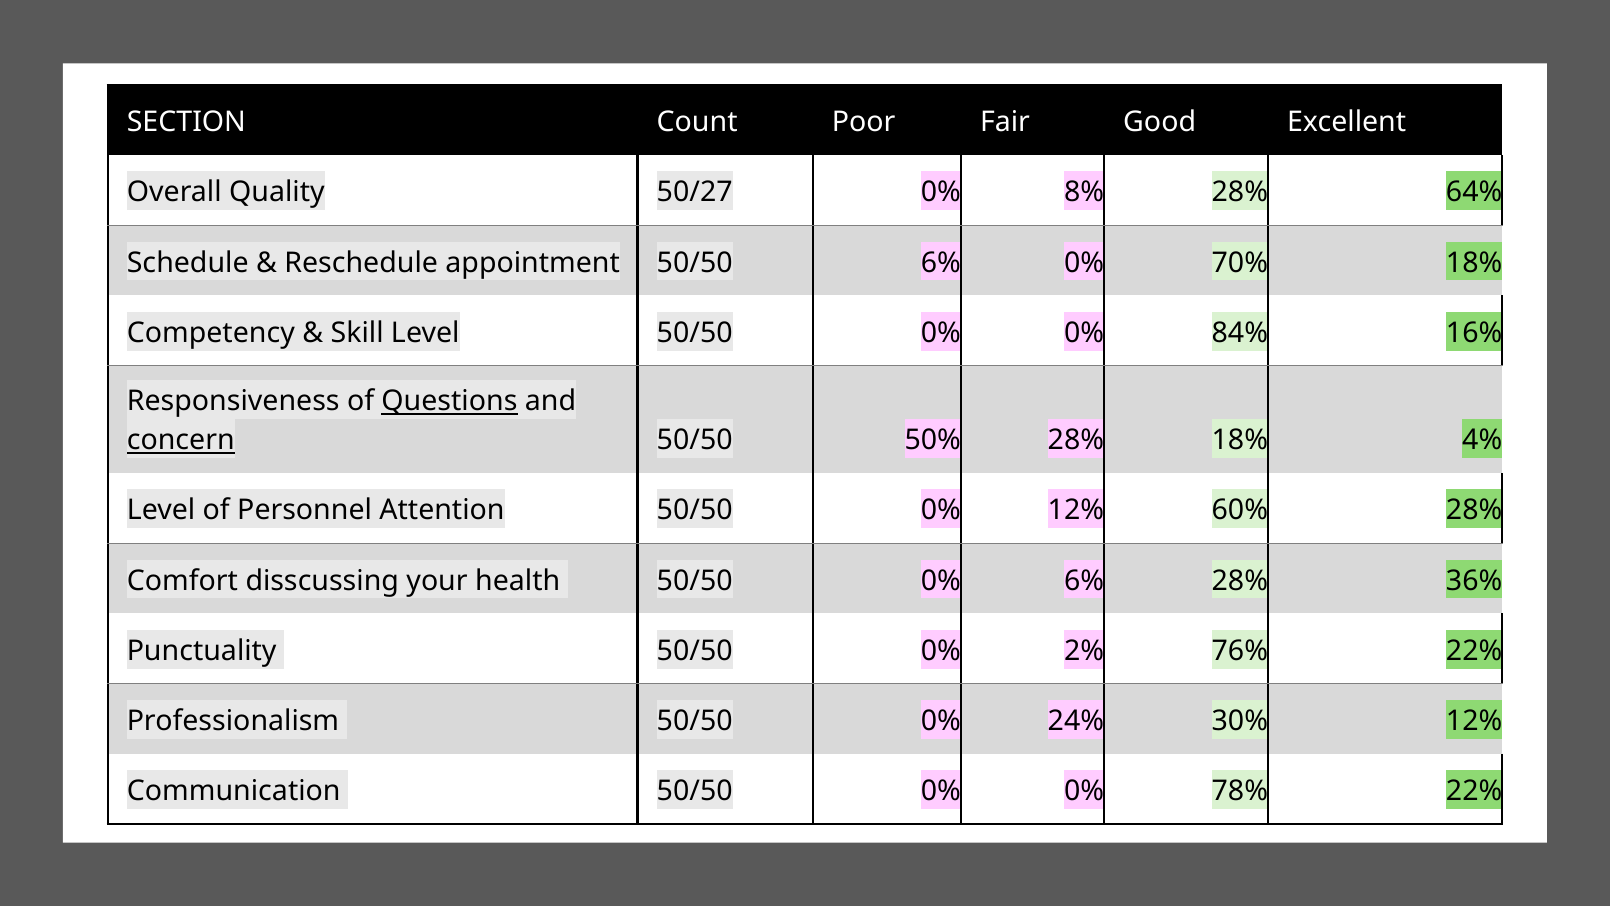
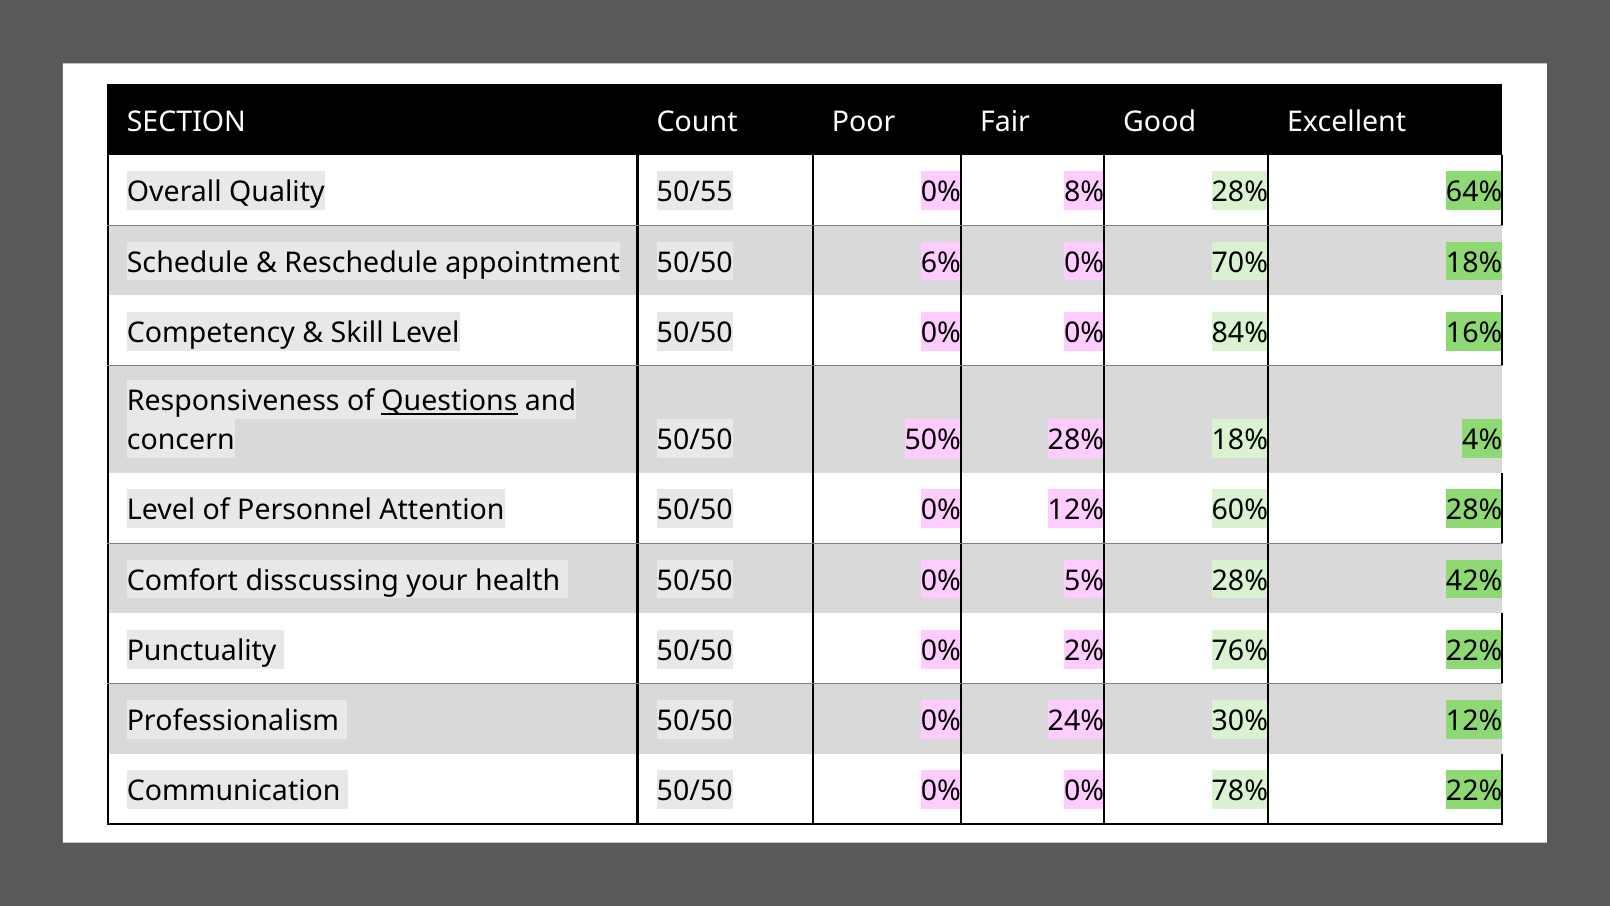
50/27: 50/27 -> 50/55 (695, 192)
concern underline: present -> none (181, 440)
0% 6%: 6% -> 5% (1084, 580)
36%: 36% -> 42% (1474, 580)
